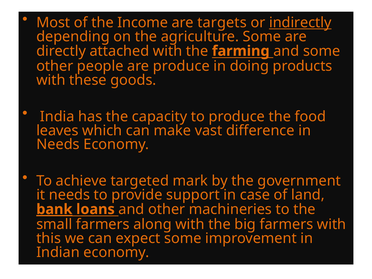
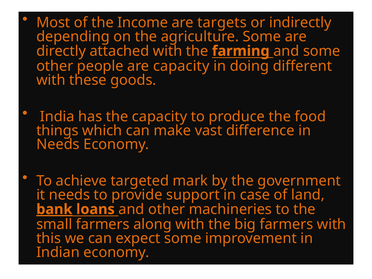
indirectly underline: present -> none (300, 23)
are produce: produce -> capacity (181, 66)
products: products -> different (302, 66)
leaves: leaves -> things (57, 130)
